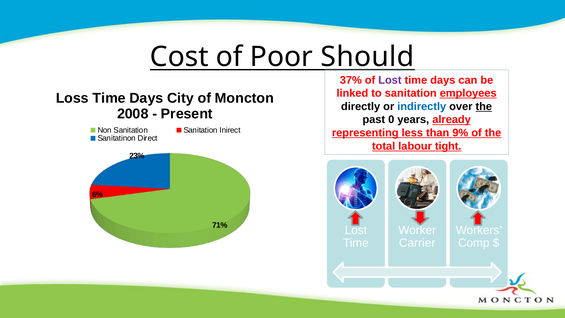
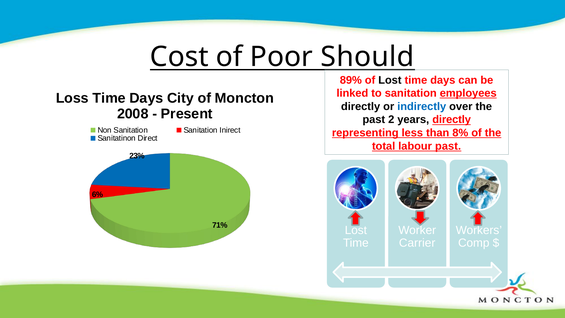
37%: 37% -> 89% (351, 80)
Lost colour: purple -> black (390, 80)
the underline: present -> none (484, 106)
0: 0 -> 2 (391, 120)
years already: already -> directly (452, 120)
9%: 9% -> 8% (460, 133)
labour tight: tight -> past (448, 146)
